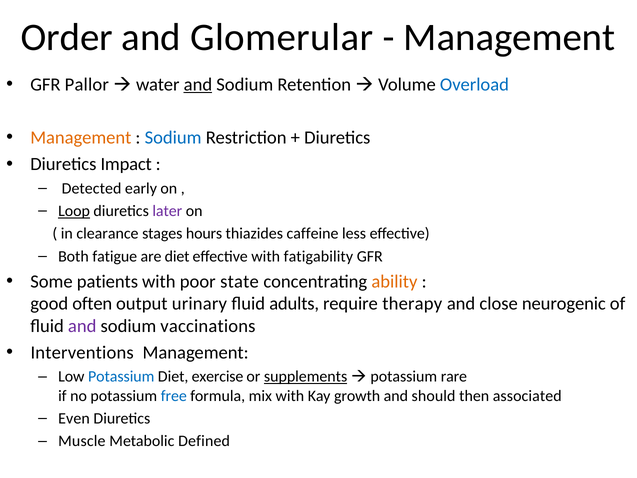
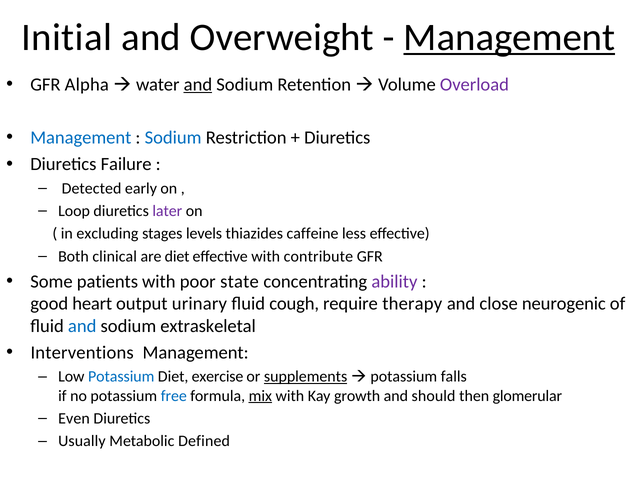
Order: Order -> Initial (67, 37)
Glomerular: Glomerular -> Overweight (282, 37)
Management underline: none -> present (509, 37)
Pallor: Pallor -> Alpha (87, 85)
Overload colour: blue -> purple (474, 85)
Management colour: orange -> blue (81, 138)
Impact: Impact -> Failure (126, 164)
Loop underline: present -> none (74, 211)
clearance: clearance -> excluding (107, 234)
hours: hours -> levels (204, 234)
fatigue: fatigue -> clinical (115, 256)
fatigability: fatigability -> contribute (318, 256)
ability colour: orange -> purple (394, 281)
often: often -> heart (92, 304)
adults: adults -> cough (294, 304)
and colour: purple -> blue (82, 326)
vaccinations: vaccinations -> extraskeletal (208, 326)
rare: rare -> falls (454, 377)
mix underline: none -> present (260, 396)
associated: associated -> glomerular (527, 396)
Muscle: Muscle -> Usually (82, 441)
